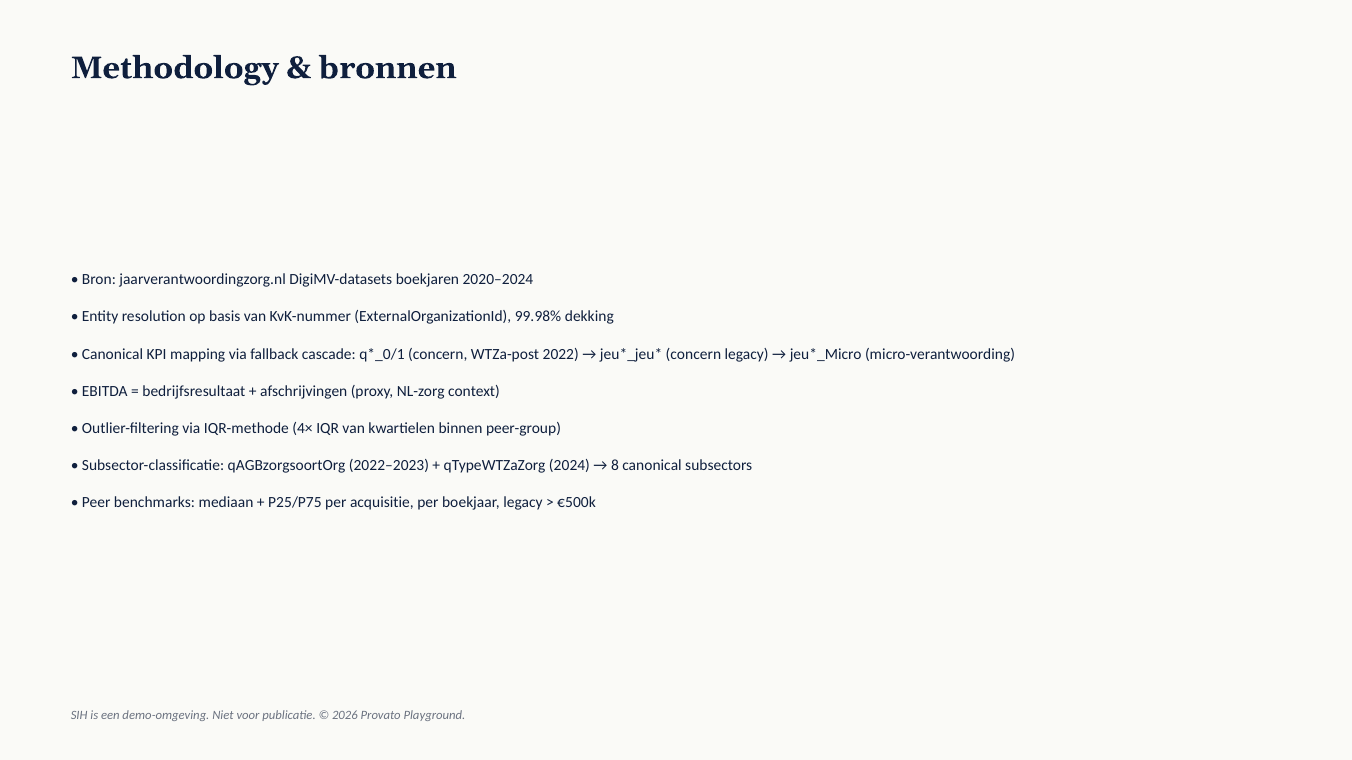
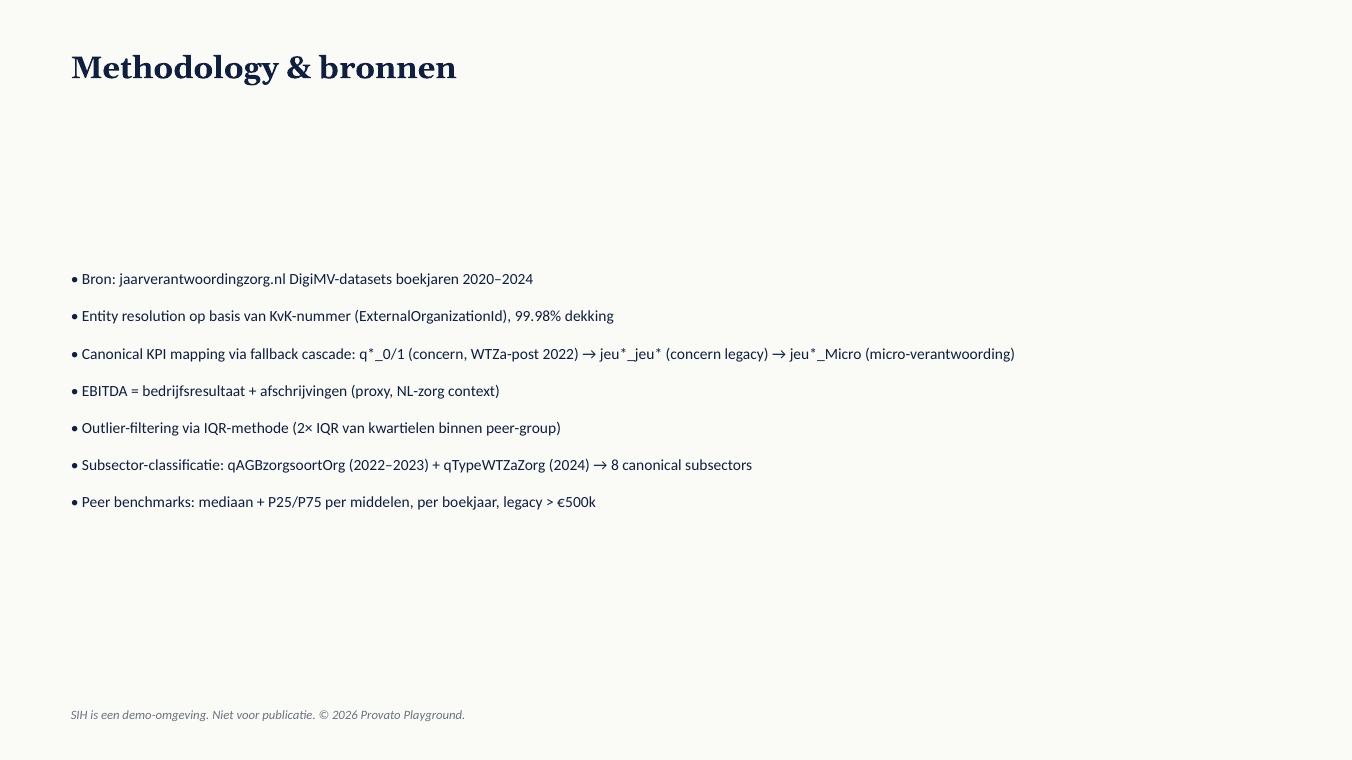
4×: 4× -> 2× (303, 429)
acquisitie: acquisitie -> middelen (382, 503)
